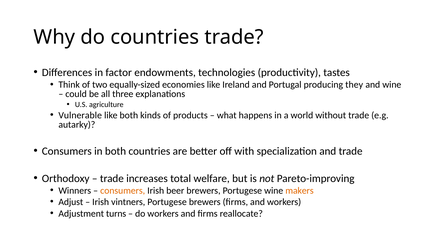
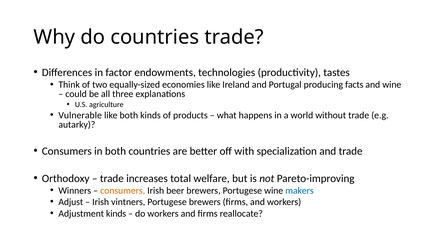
they: they -> facts (354, 85)
makers colour: orange -> blue (299, 191)
Adjustment turns: turns -> kinds (116, 214)
